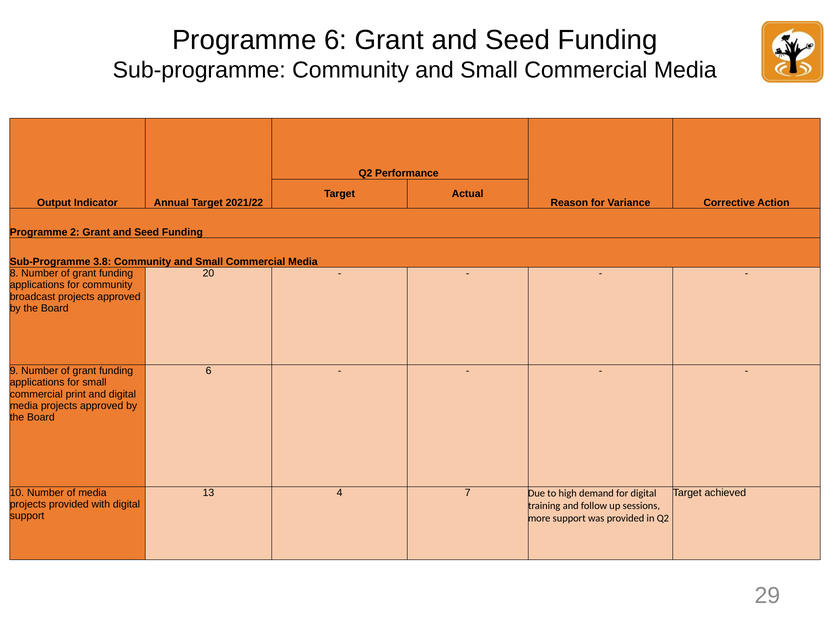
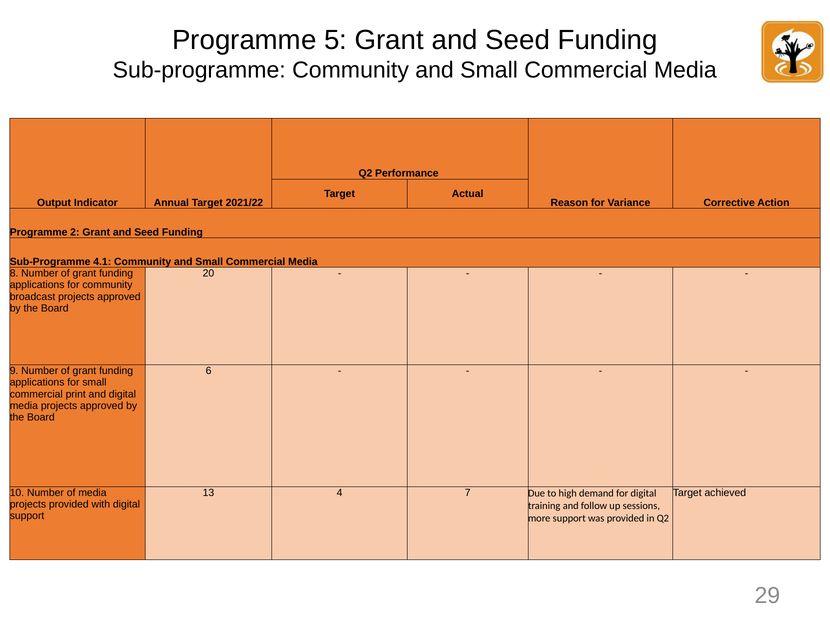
Programme 6: 6 -> 5 (336, 40)
3.8: 3.8 -> 4.1 (102, 261)
